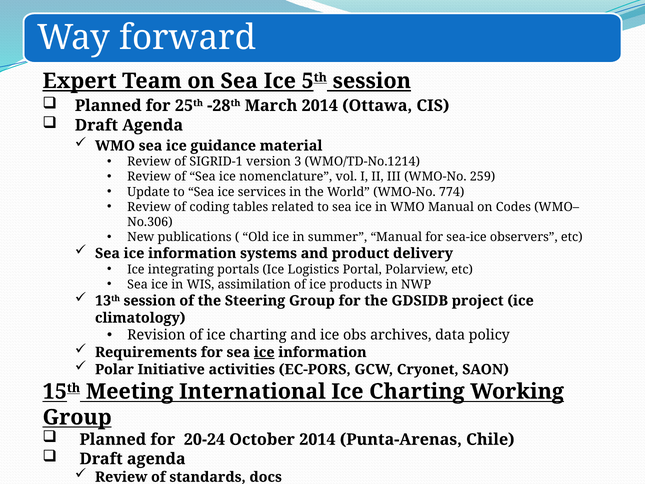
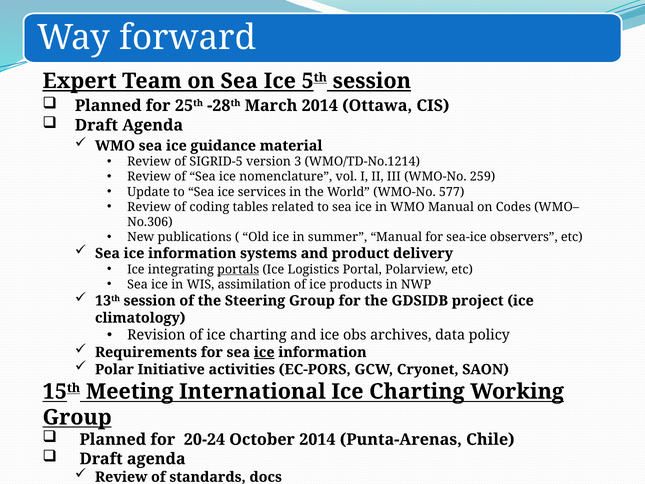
SIGRID-1: SIGRID-1 -> SIGRID-5 (216, 162)
774: 774 -> 577 (452, 192)
portals underline: none -> present (238, 269)
